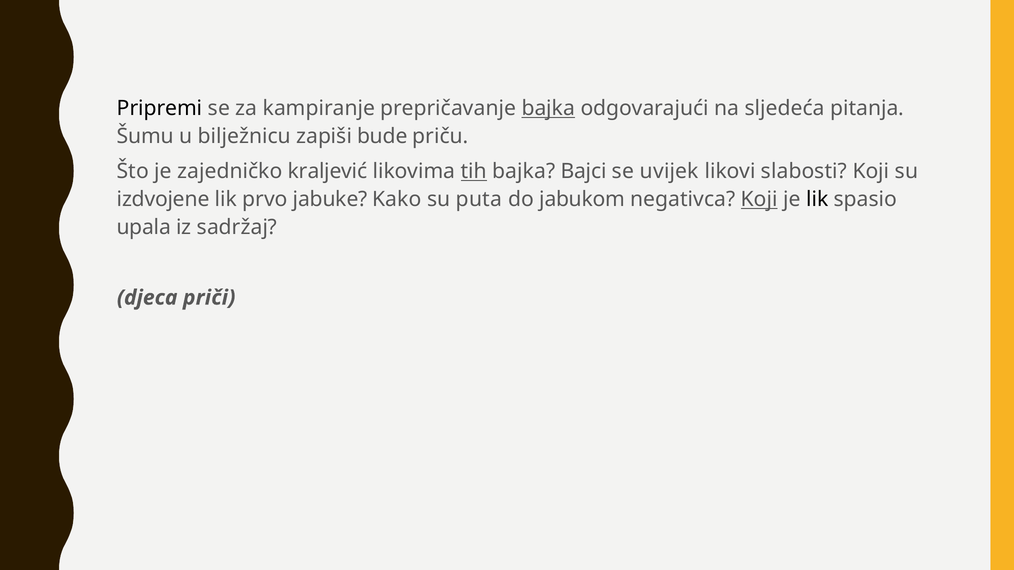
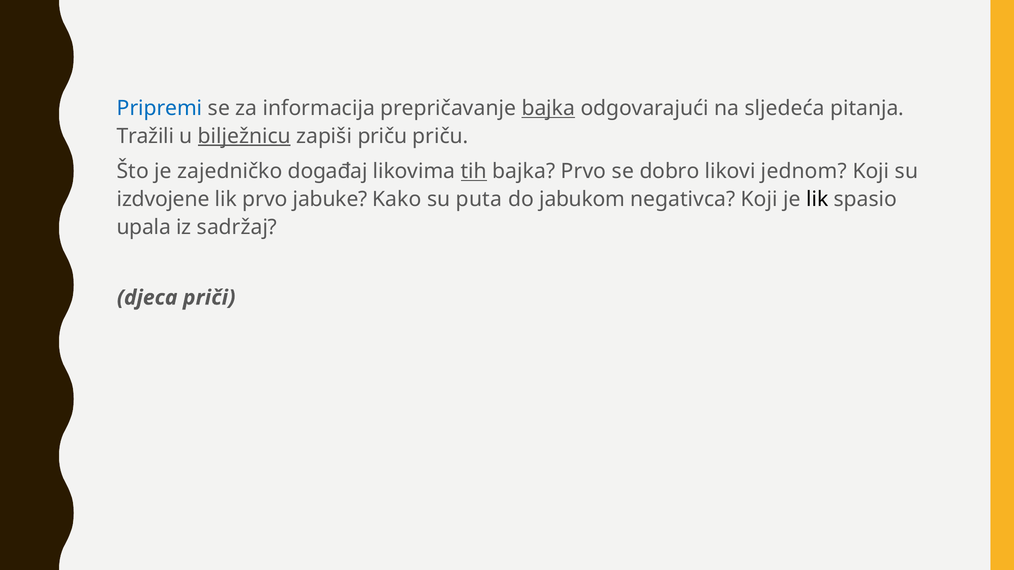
Pripremi colour: black -> blue (160, 108)
kampiranje: kampiranje -> informacija (319, 108)
Šumu: Šumu -> Tražili (145, 136)
bilježnicu underline: none -> present (244, 136)
zapiši bude: bude -> priču (382, 136)
kraljević: kraljević -> događaj (328, 172)
bajka Bajci: Bajci -> Prvo (583, 172)
uvijek: uvijek -> dobro (669, 172)
slabosti: slabosti -> jednom (804, 172)
Koji underline: present -> none (759, 199)
